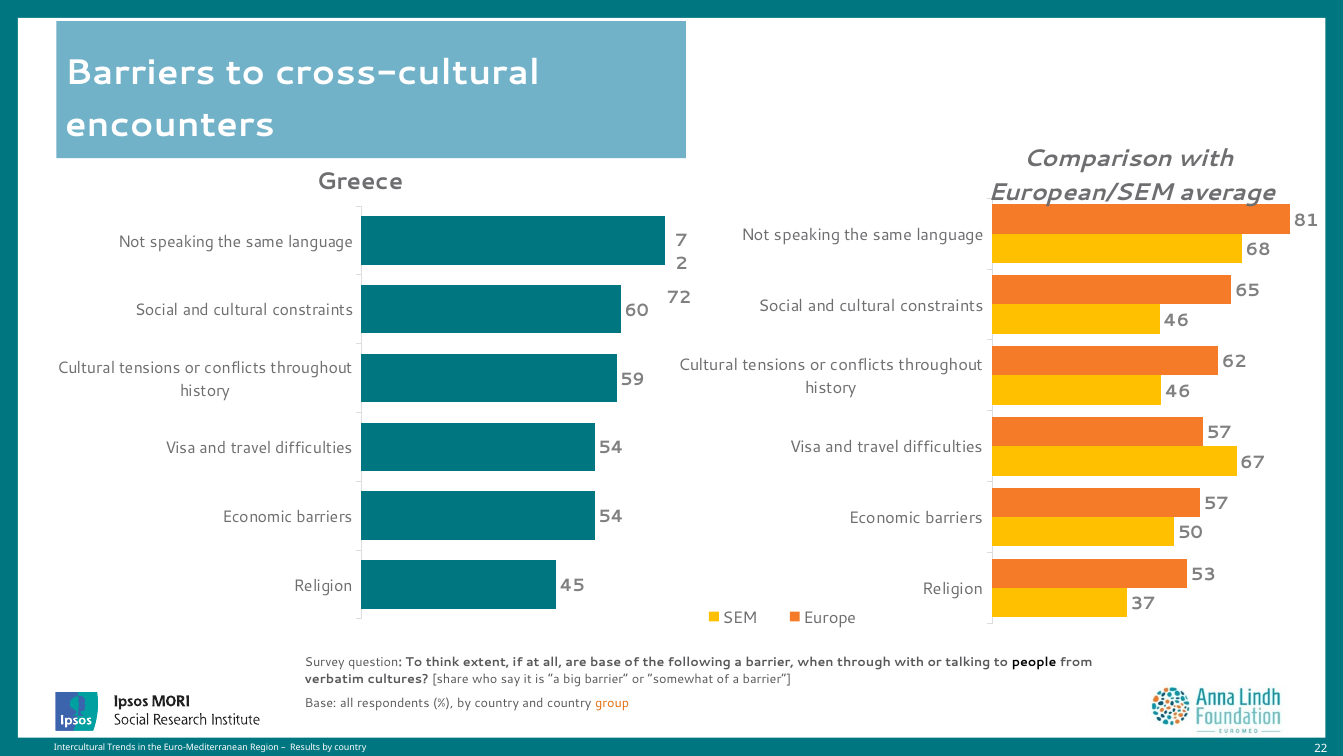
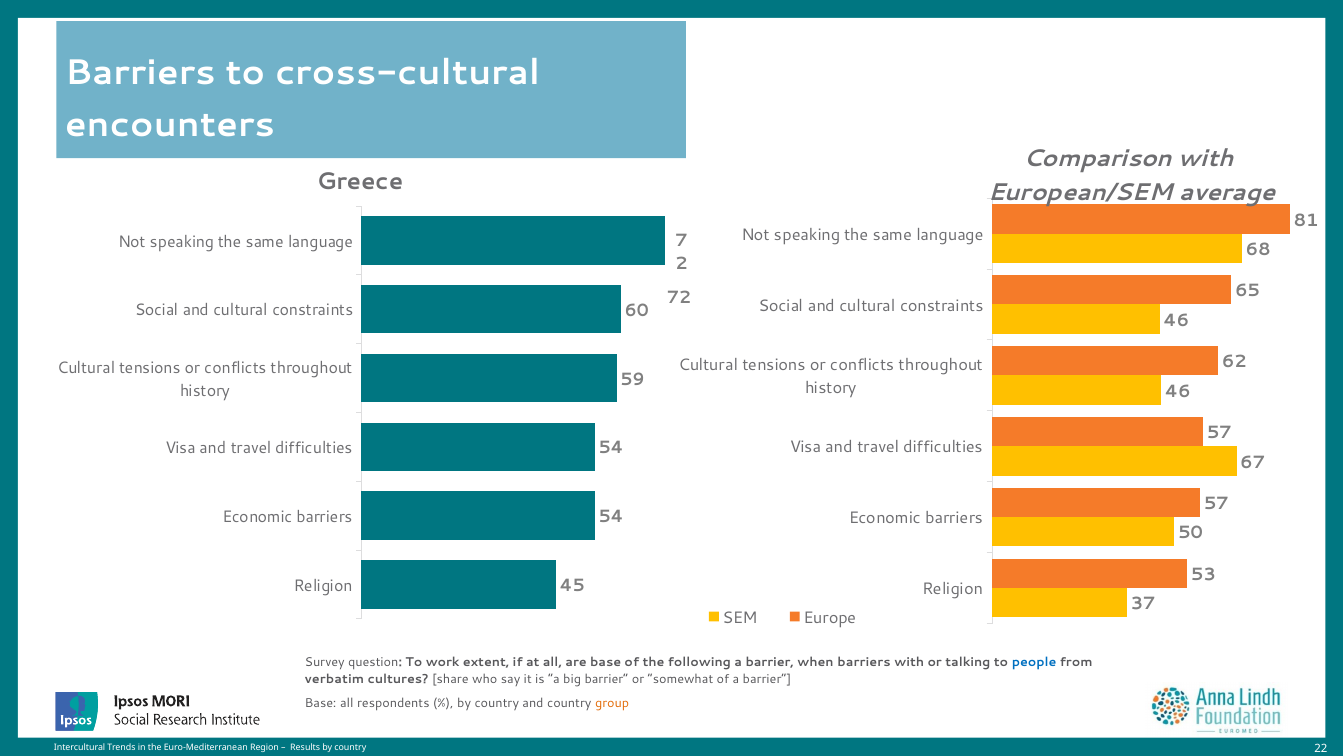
think: think -> work (443, 662)
when through: through -> barriers (864, 662)
people colour: black -> blue (1034, 662)
